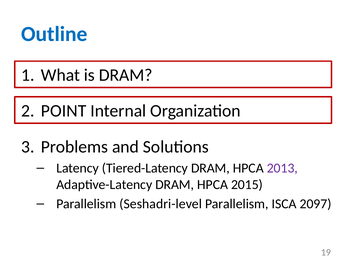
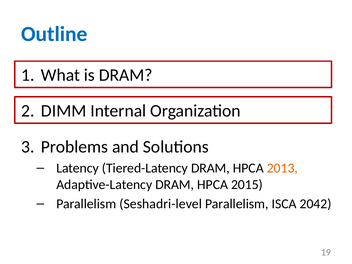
POINT: POINT -> DIMM (64, 111)
2013 colour: purple -> orange (282, 168)
2097: 2097 -> 2042 (316, 204)
